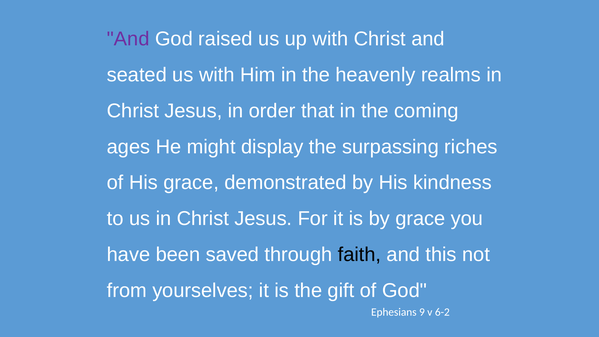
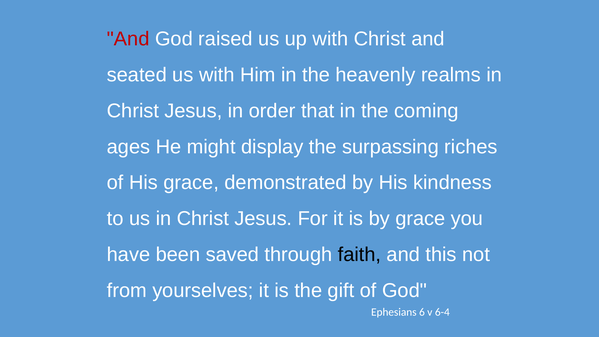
And colour: purple -> red (128, 39)
9: 9 -> 6 (422, 312)
6-2: 6-2 -> 6-4 (442, 312)
